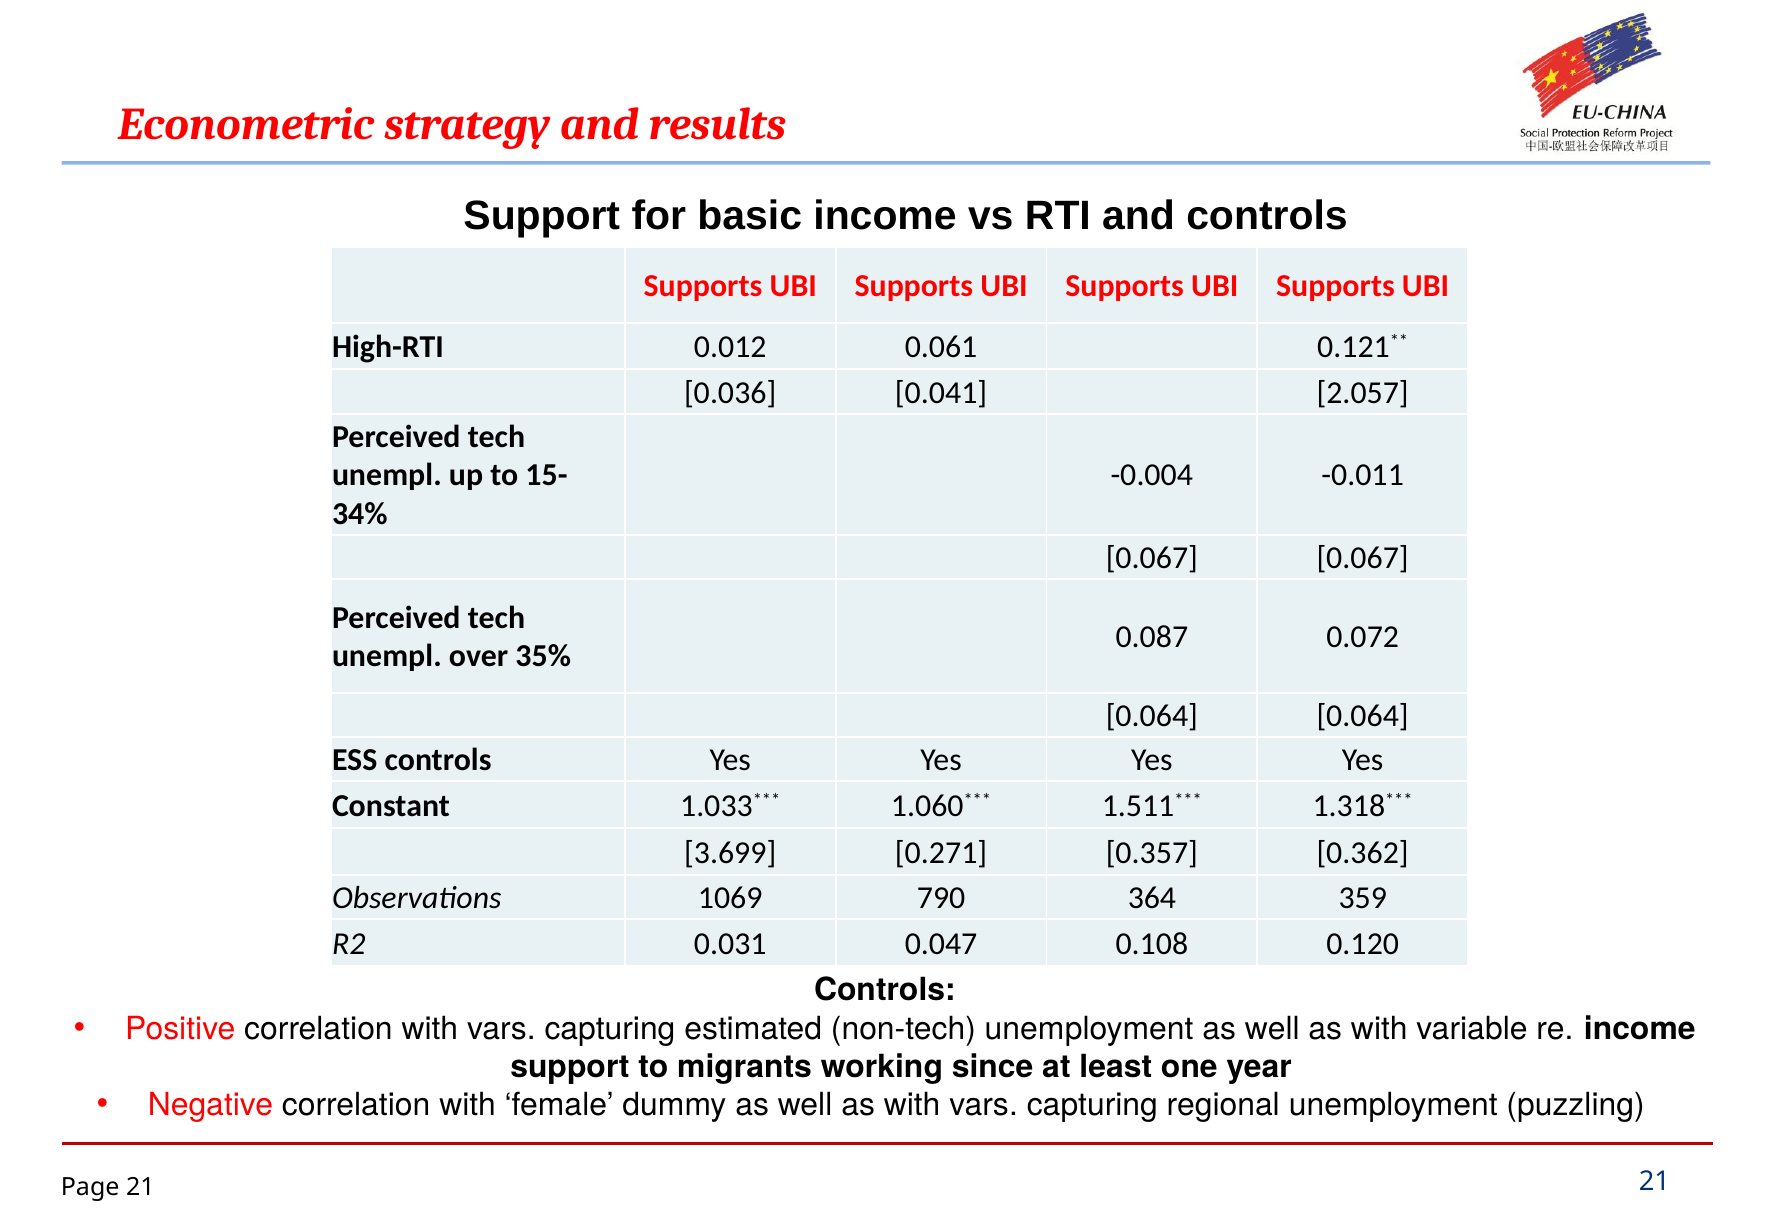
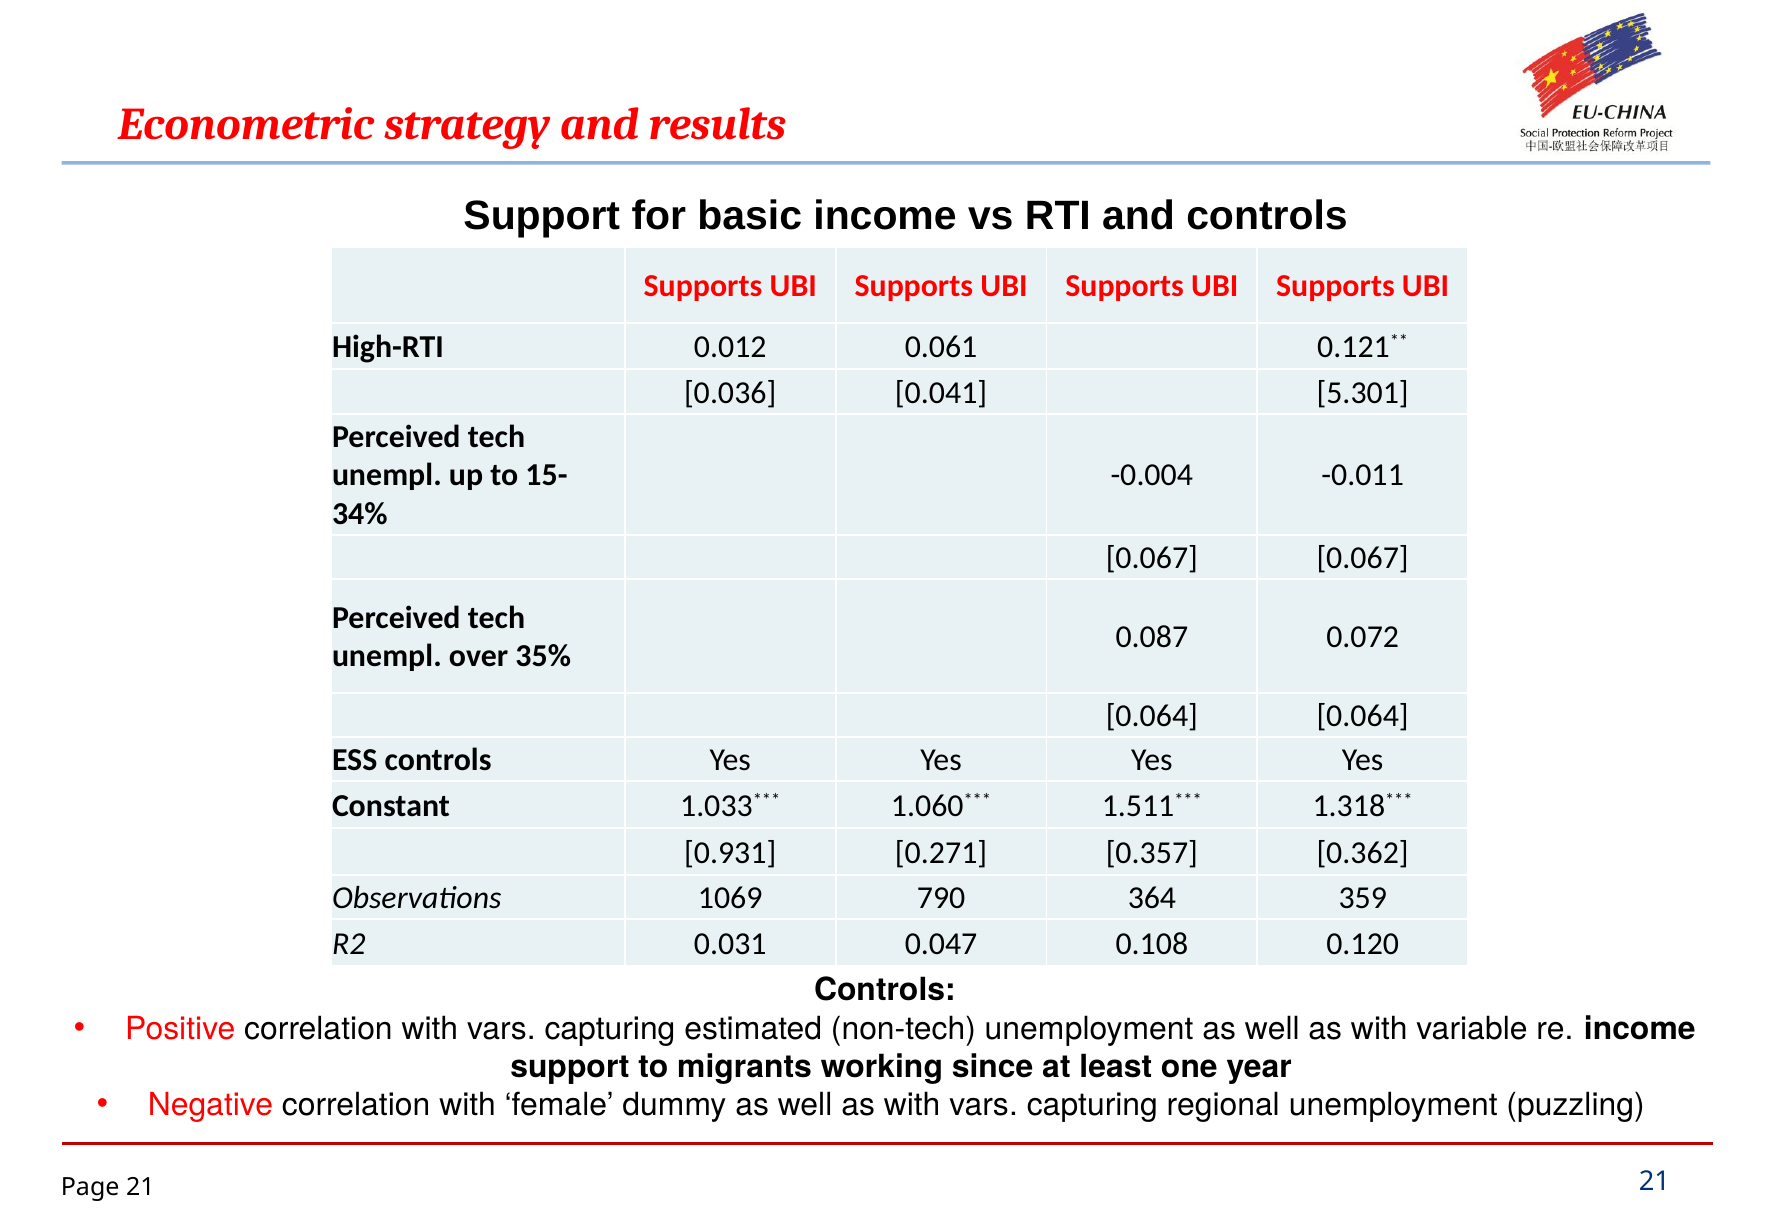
2.057: 2.057 -> 5.301 (1363, 392)
3.699: 3.699 -> 0.931 (730, 852)
